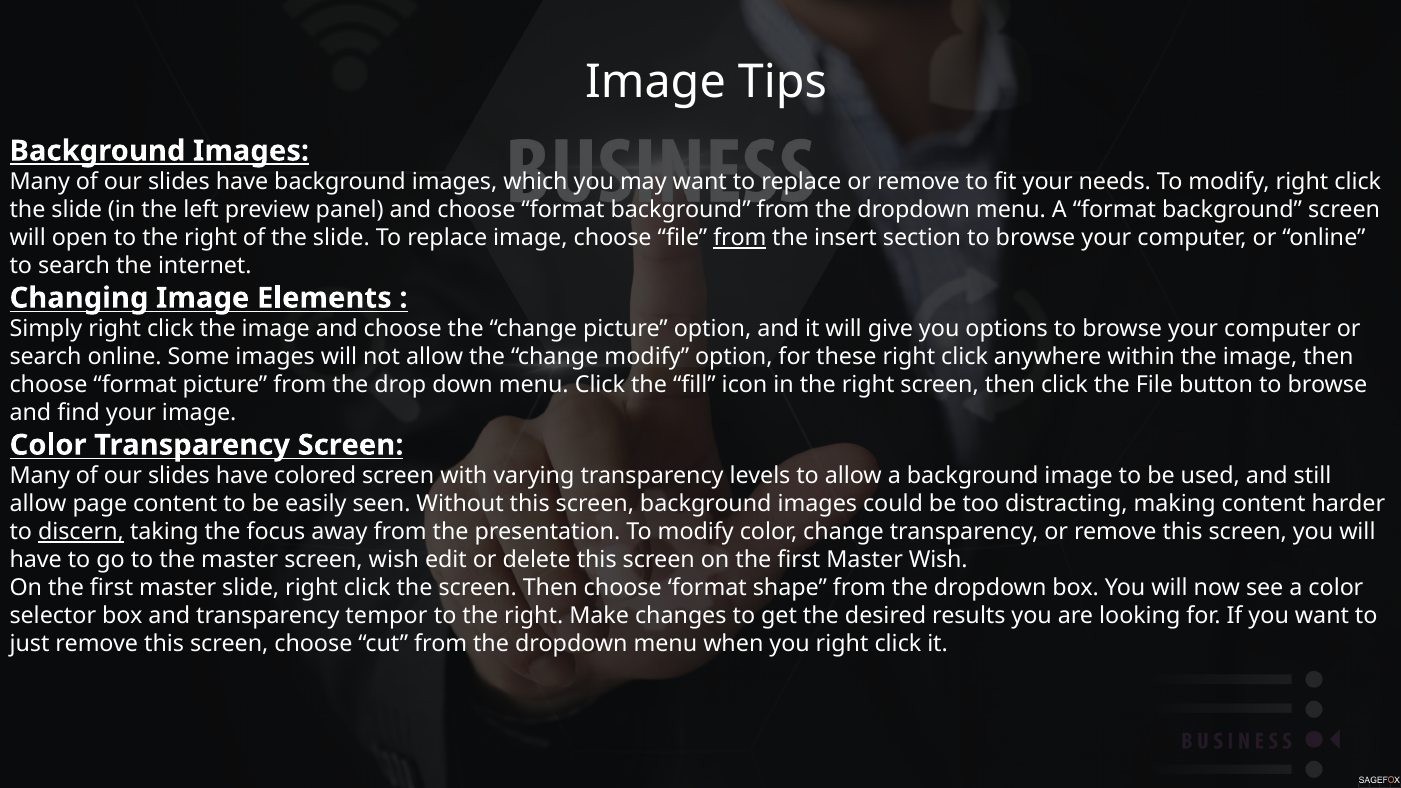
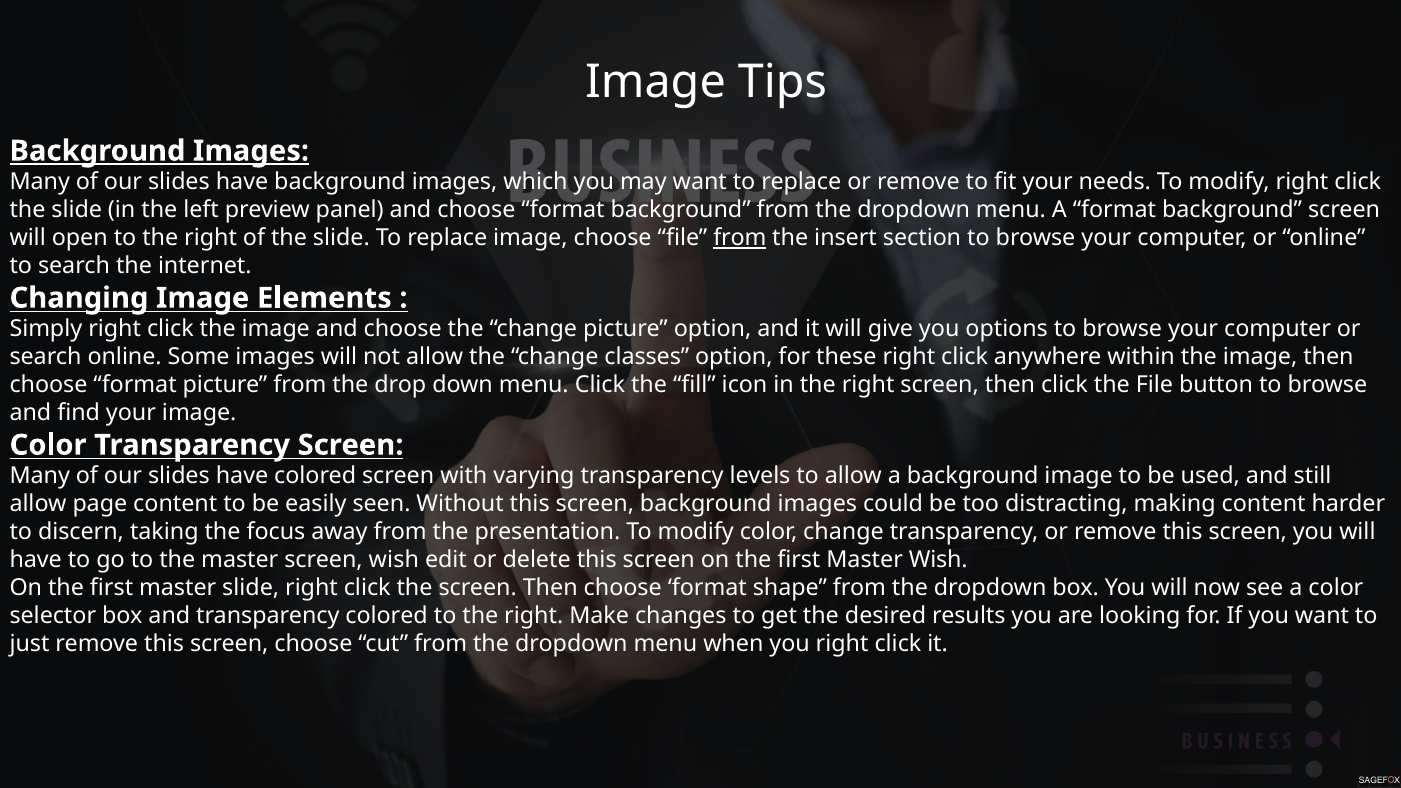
change modify: modify -> classes (647, 357)
discern underline: present -> none (81, 532)
transparency tempor: tempor -> colored (387, 616)
